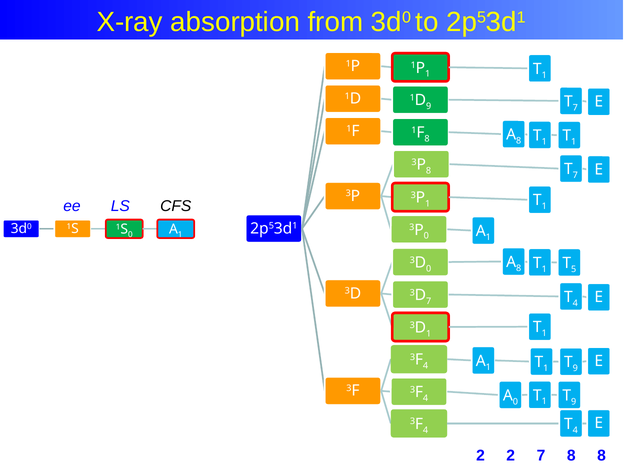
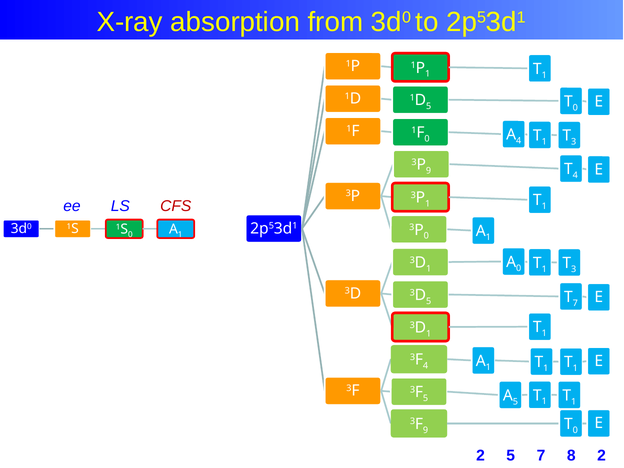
9: 9 -> 5 (429, 106)
7: 7 -> 0 (575, 108)
8: 8 -> 0 (427, 139)
8: 8 -> 4 (519, 141)
1: 1 -> 3 (574, 142)
8: 8 -> 9 (429, 171)
7: 7 -> 4 (575, 175)
CFS colour: black -> red (176, 206)
0: 0 -> 1 (429, 269)
8: 8 -> 0 (519, 268)
5: 5 -> 3 (574, 269)
7: 7 -> 5 (429, 301)
4: 4 -> 7 (575, 303)
9: 9 -> 1 (575, 368)
4: 4 -> 5 (426, 398)
0: 0 -> 5 (515, 402)
9: 9 -> 1 (574, 402)
4: 4 -> 9 (426, 430)
4: 4 -> 0 (575, 430)
2 2: 2 -> 5 (511, 456)
8 8: 8 -> 2 (602, 456)
